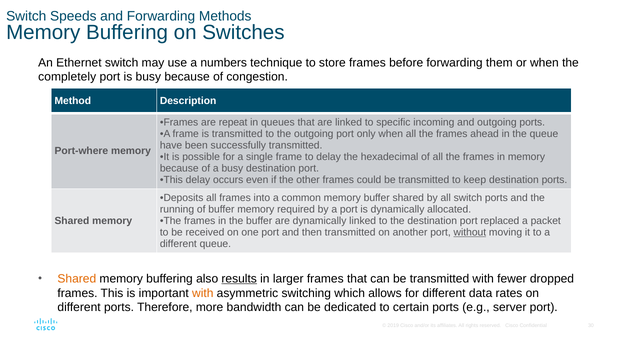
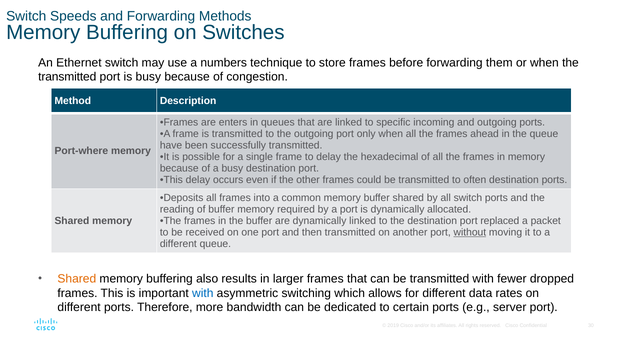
completely: completely -> transmitted (67, 77)
repeat: repeat -> enters (233, 122)
keep: keep -> often (475, 180)
running: running -> reading (177, 209)
results underline: present -> none (239, 279)
with colour: orange -> blue (203, 293)
